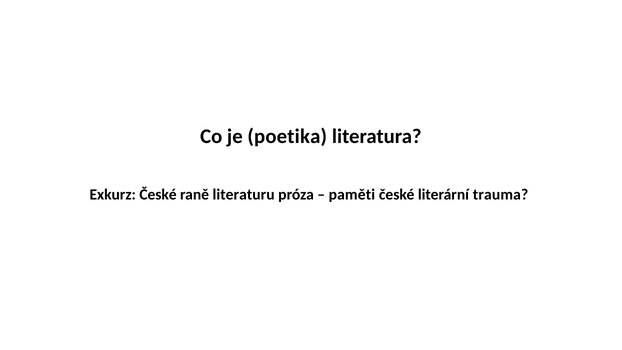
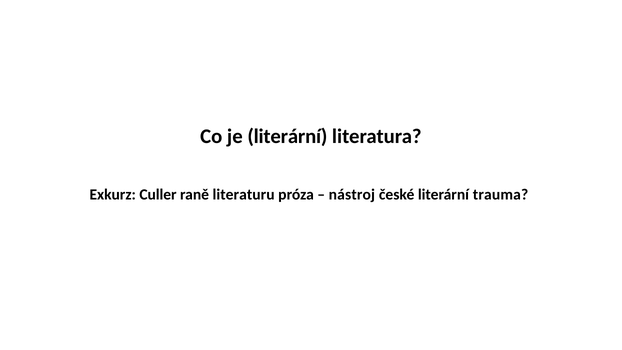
je poetika: poetika -> literární (287, 136)
Exkurz České: České -> Culler (158, 194)
paměti: paměti -> nástroj (352, 194)
